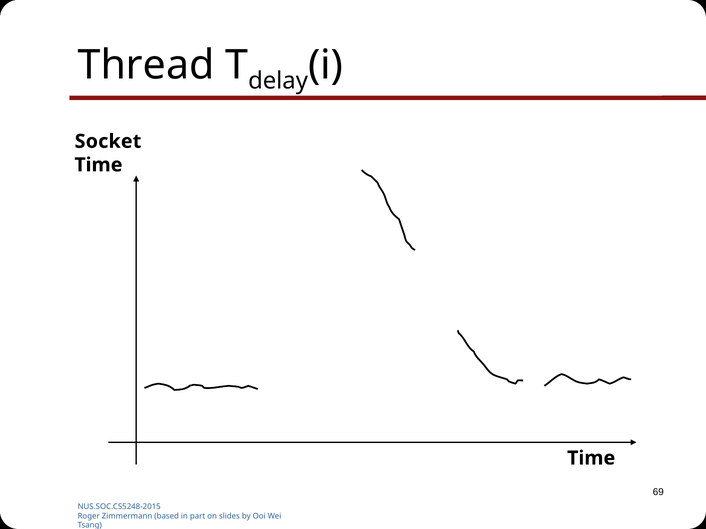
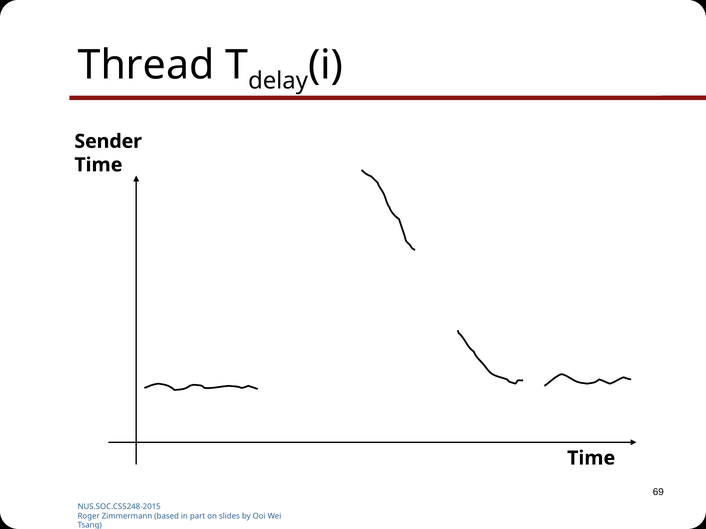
Socket: Socket -> Sender (108, 142)
